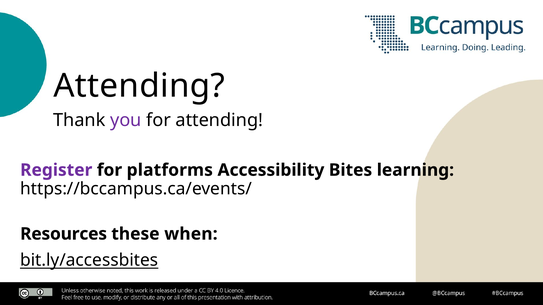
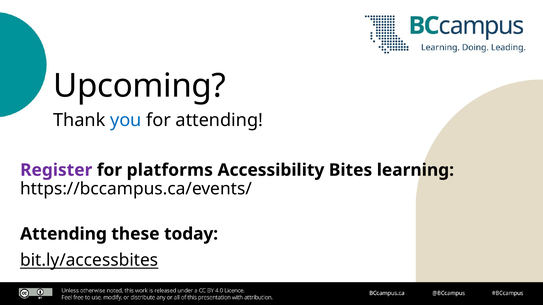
Attending: Attending -> Upcoming (140, 86)
you colour: purple -> blue (126, 120)
Resources: Resources -> Attending (64, 234)
when: when -> today (191, 234)
